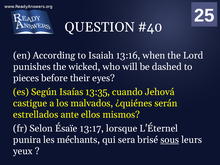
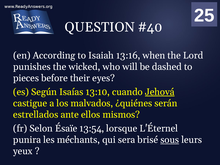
13:35: 13:35 -> 13:10 (98, 92)
Jehová underline: none -> present (160, 92)
13:17: 13:17 -> 13:54 (92, 128)
